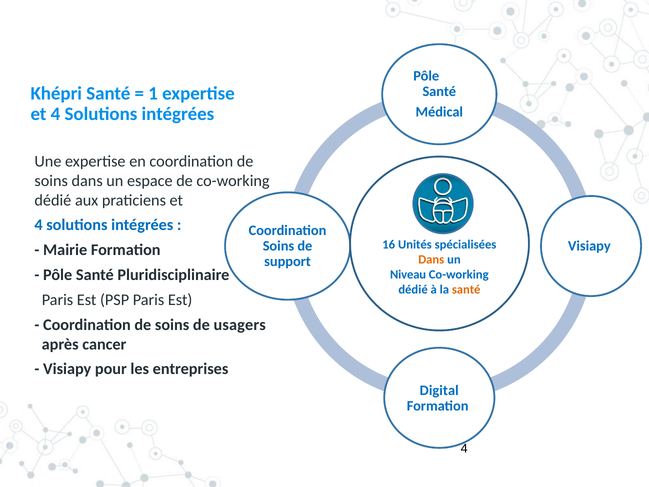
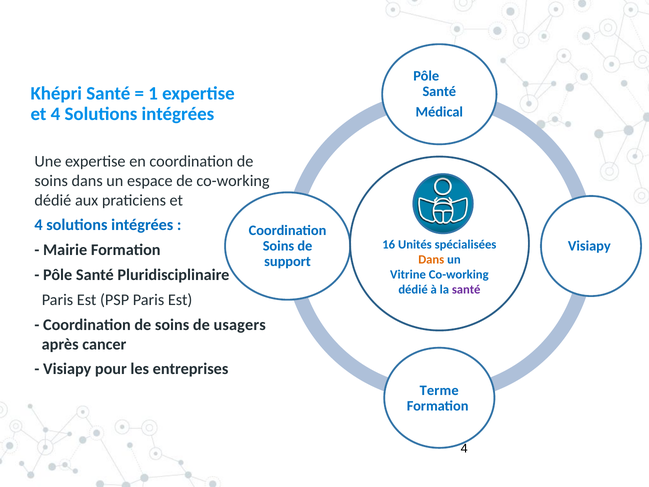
Niveau: Niveau -> Vitrine (408, 275)
santé colour: orange -> purple (466, 290)
Digital: Digital -> Terme (439, 390)
